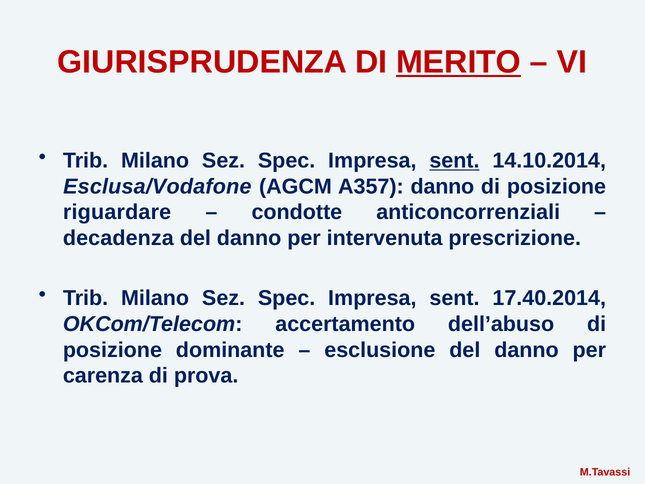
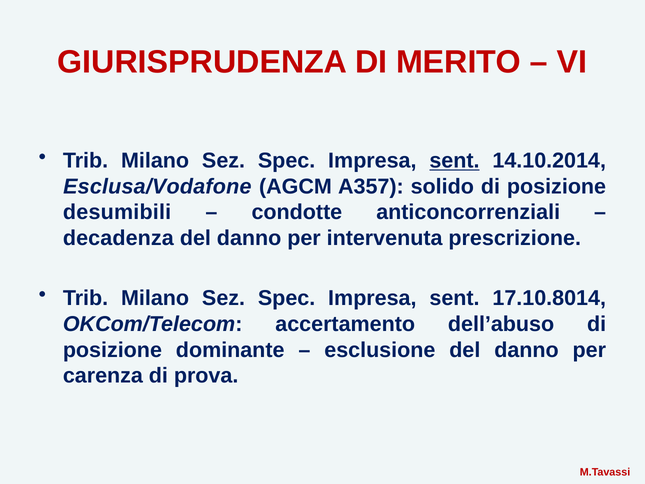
MERITO underline: present -> none (459, 62)
A357 danno: danno -> solido (442, 186)
riguardare: riguardare -> desumibili (117, 212)
17.40.2014: 17.40.2014 -> 17.10.8014 (549, 298)
